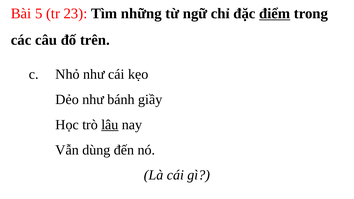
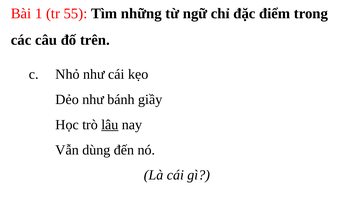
5: 5 -> 1 (39, 14)
23: 23 -> 55 (75, 14)
điểm underline: present -> none (275, 14)
